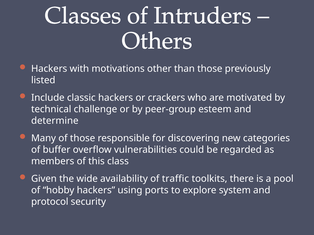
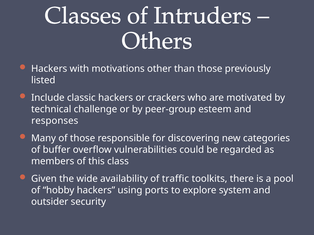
determine: determine -> responses (55, 121)
protocol: protocol -> outsider (50, 202)
